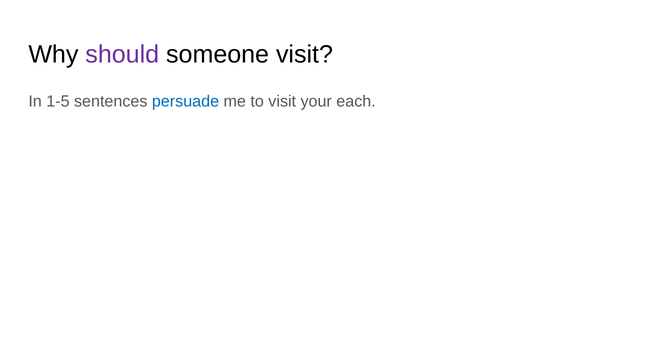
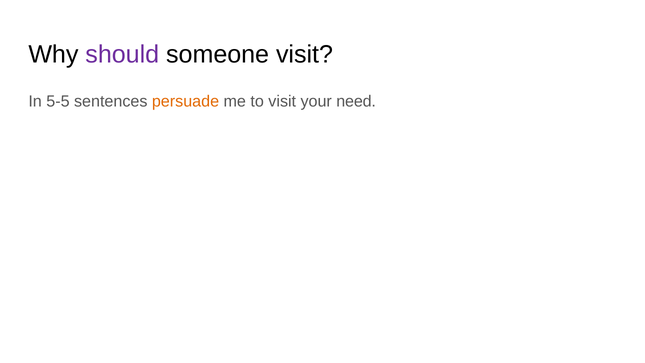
1-5: 1-5 -> 5-5 (58, 101)
persuade colour: blue -> orange (186, 101)
each: each -> need (356, 101)
